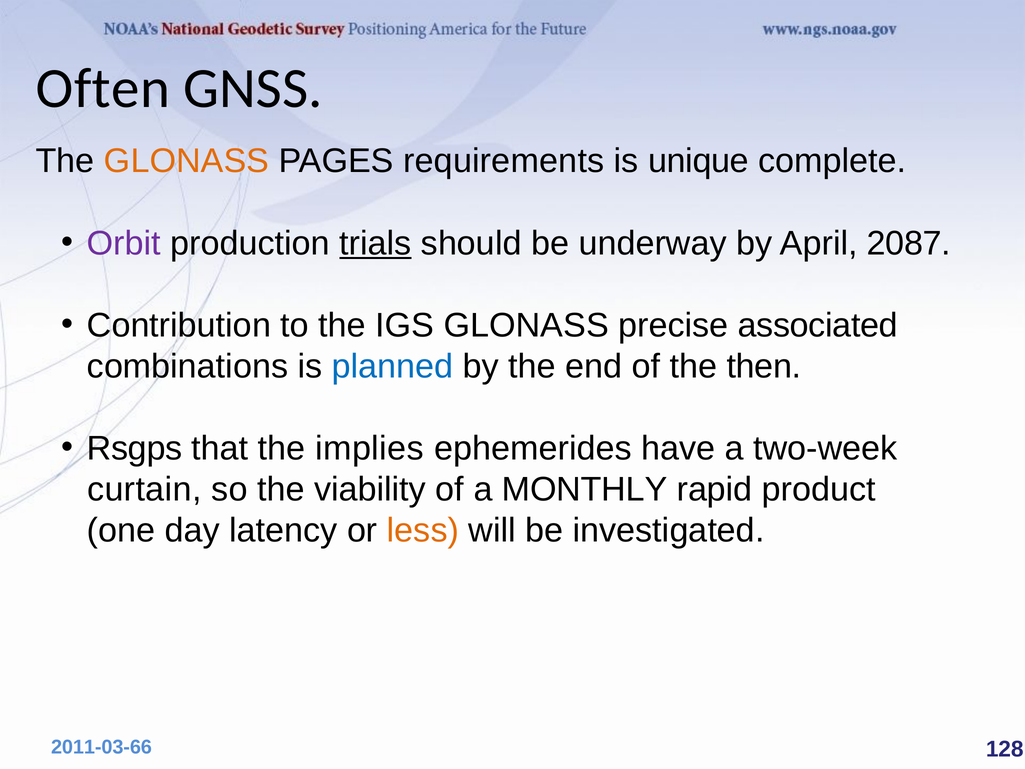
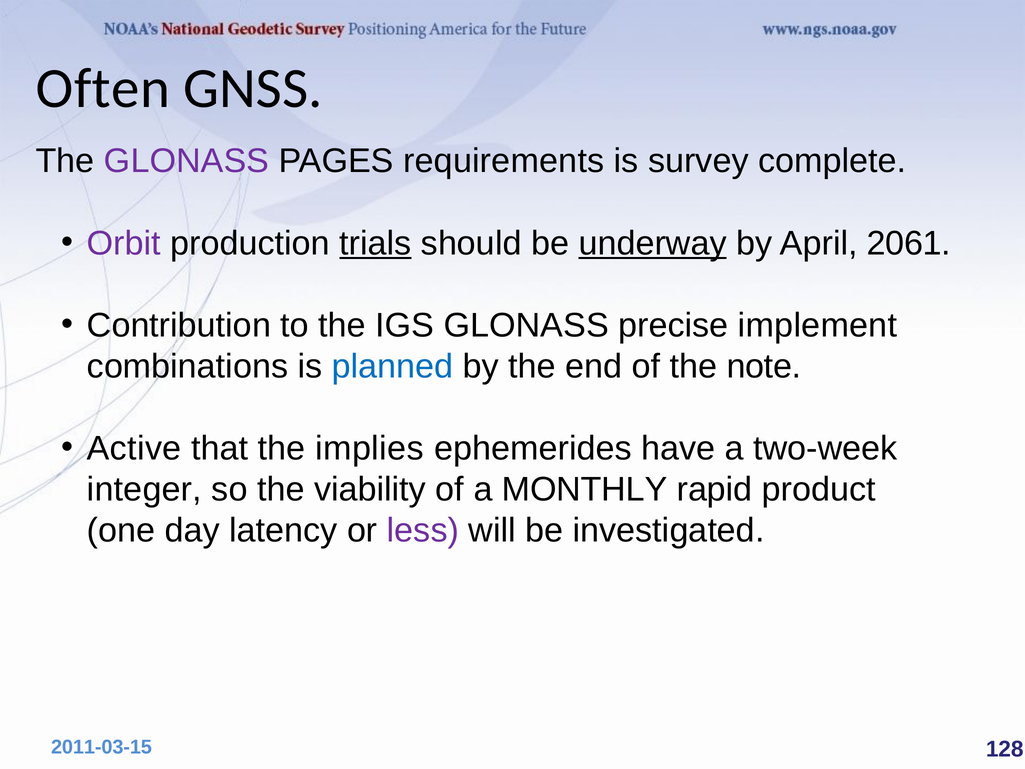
GLONASS colour: orange -> purple (187, 161)
unique: unique -> survey (698, 161)
underway underline: none -> present (653, 243)
2087: 2087 -> 2061 (909, 243)
associated: associated -> implement (817, 325)
then: then -> note (764, 366)
Rsgps: Rsgps -> Active (134, 448)
curtain: curtain -> integer (144, 489)
less colour: orange -> purple (423, 530)
2011-03-66: 2011-03-66 -> 2011-03-15 (101, 747)
